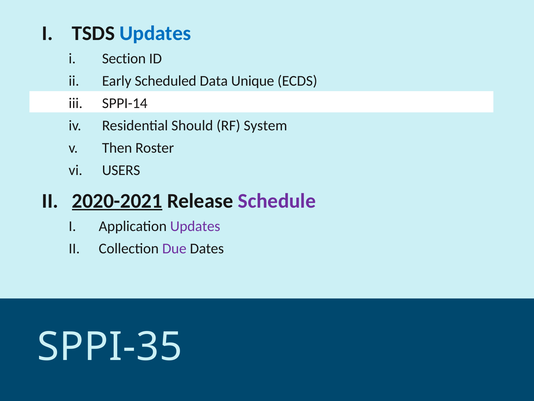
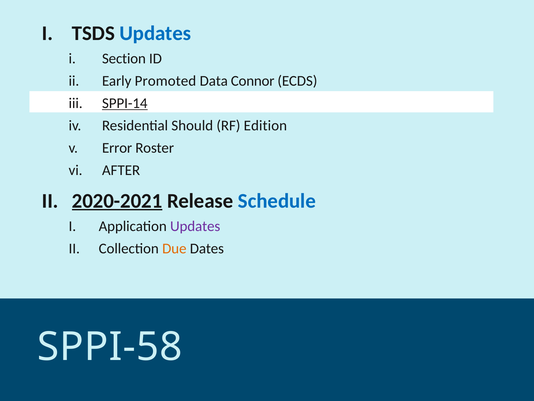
Scheduled: Scheduled -> Promoted (165, 81)
Unique: Unique -> Connor (253, 81)
SPPI-14 underline: none -> present (125, 103)
System: System -> Edition (265, 125)
Then: Then -> Error (117, 148)
USERS: USERS -> AFTER (121, 170)
Schedule colour: purple -> blue (277, 201)
Due colour: purple -> orange (174, 248)
SPPI-35: SPPI-35 -> SPPI-58 (110, 347)
